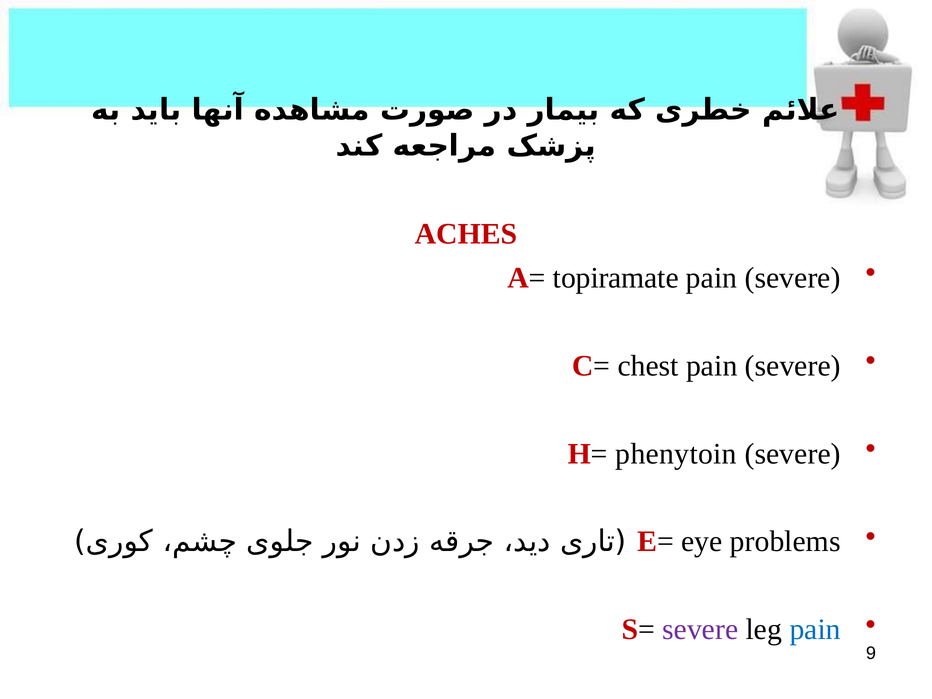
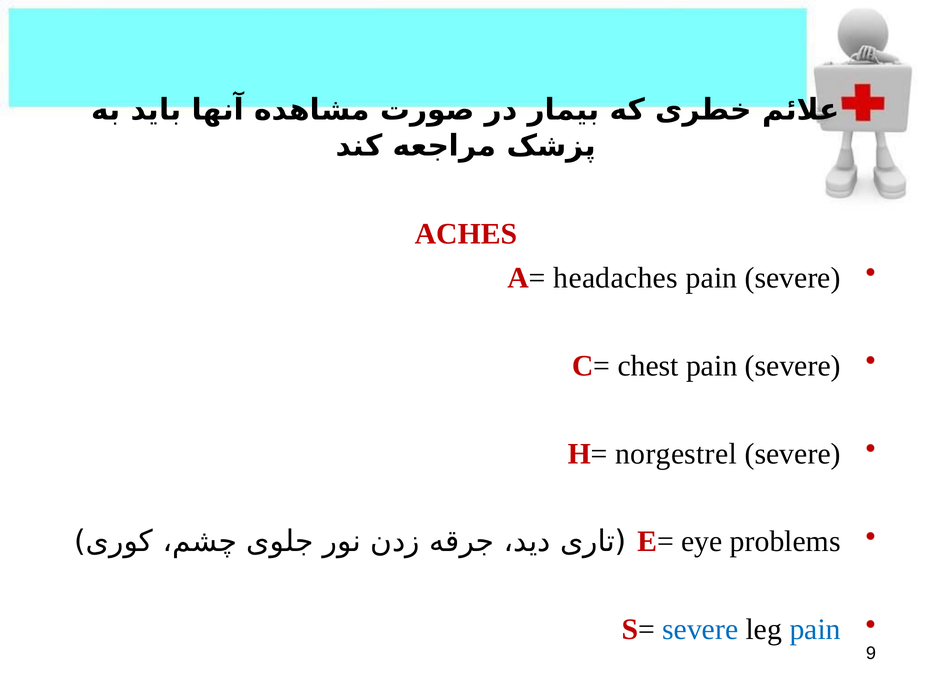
topiramate: topiramate -> headaches (616, 278)
phenytoin: phenytoin -> norgestrel (676, 454)
severe colour: purple -> blue (700, 630)
